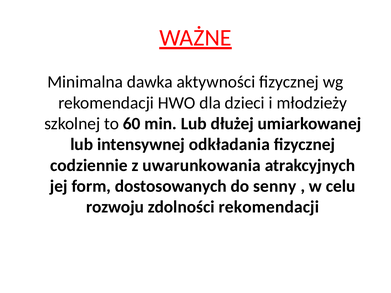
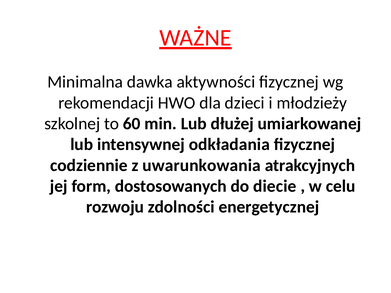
senny: senny -> diecie (275, 186)
zdolności rekomendacji: rekomendacji -> energetycznej (269, 207)
